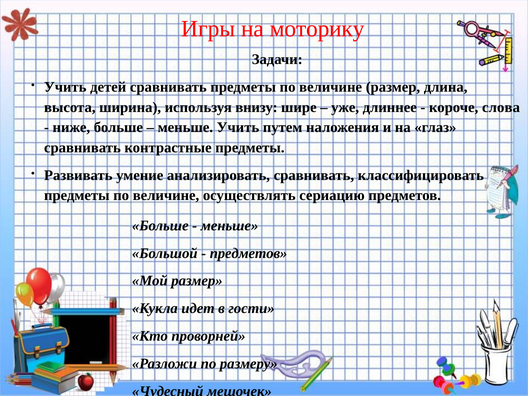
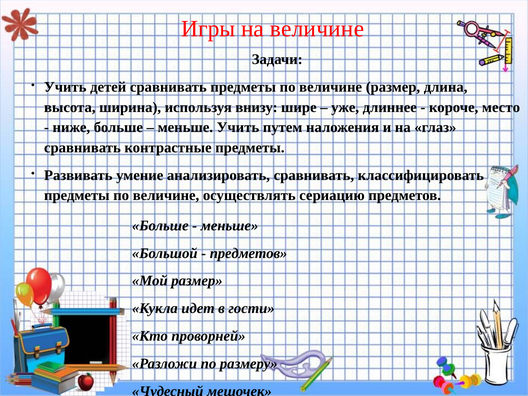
на моторику: моторику -> величине (317, 29)
слова: слова -> место (501, 107)
